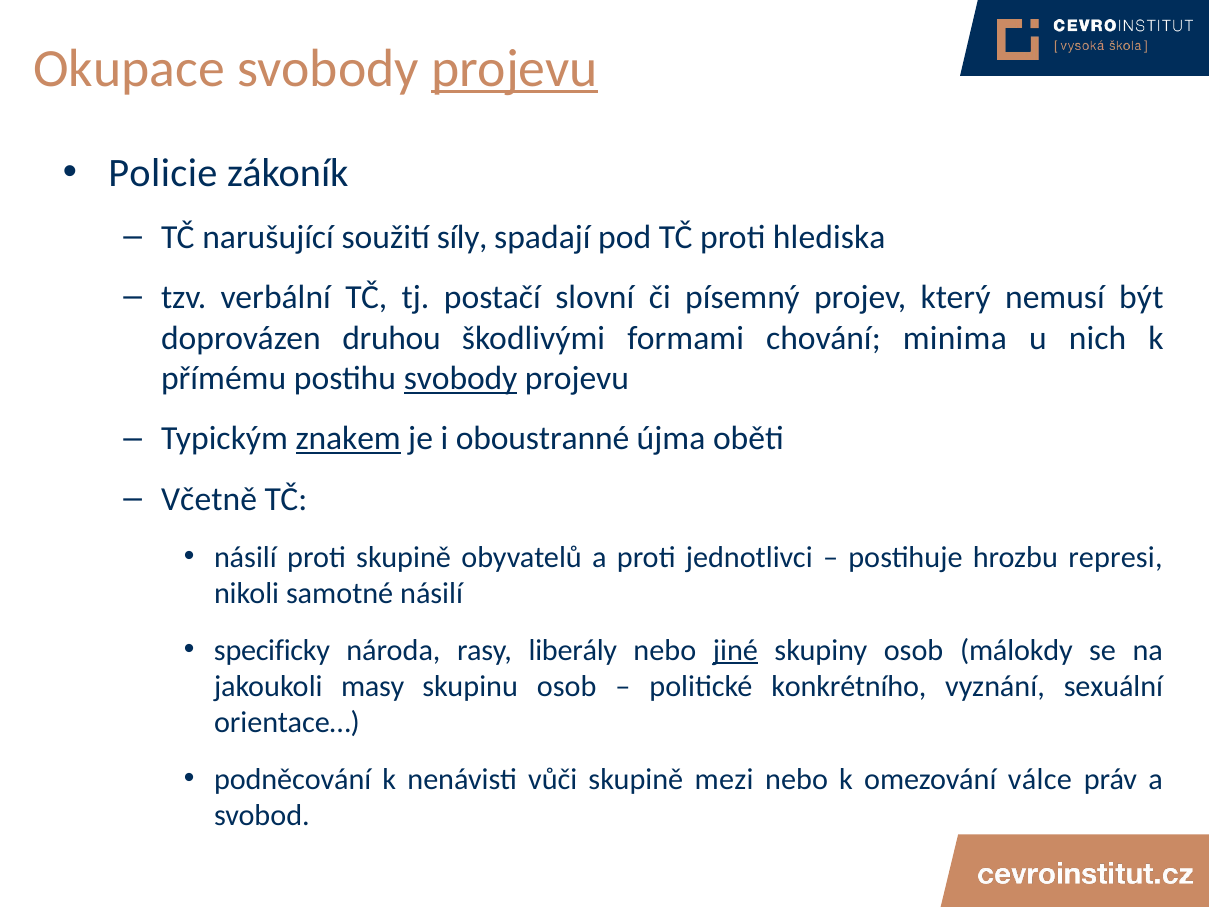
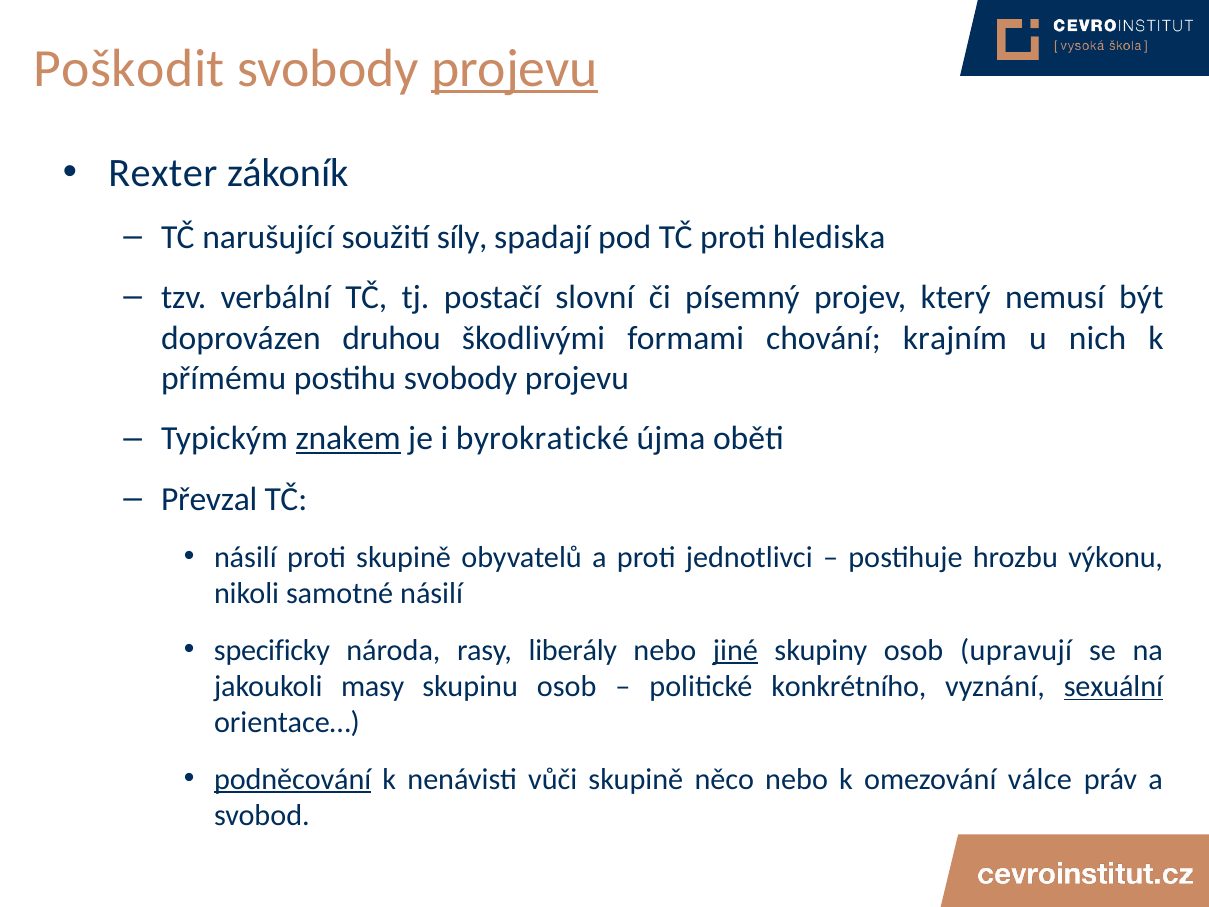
Okupace: Okupace -> Poškodit (129, 68)
Policie: Policie -> Rexter (163, 173)
minima: minima -> krajním (955, 338)
svobody underline: present -> none (461, 378)
oboustranné: oboustranné -> byrokratické (542, 439)
Včetně: Včetně -> Převzal (209, 499)
represi: represi -> výkonu (1116, 557)
málokdy: málokdy -> upravují (1016, 650)
sexuální underline: none -> present (1113, 686)
podněcování underline: none -> present (293, 779)
mezi: mezi -> něco (724, 779)
